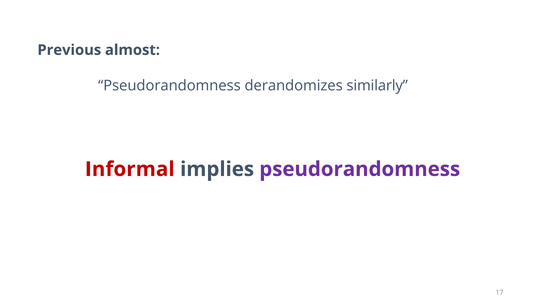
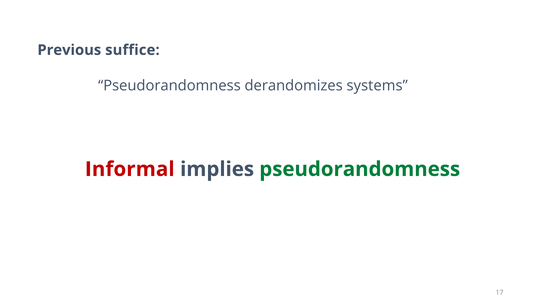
almost: almost -> suffice (132, 50)
similarly: similarly -> systems (377, 85)
pseudorandomness colour: purple -> green (360, 169)
